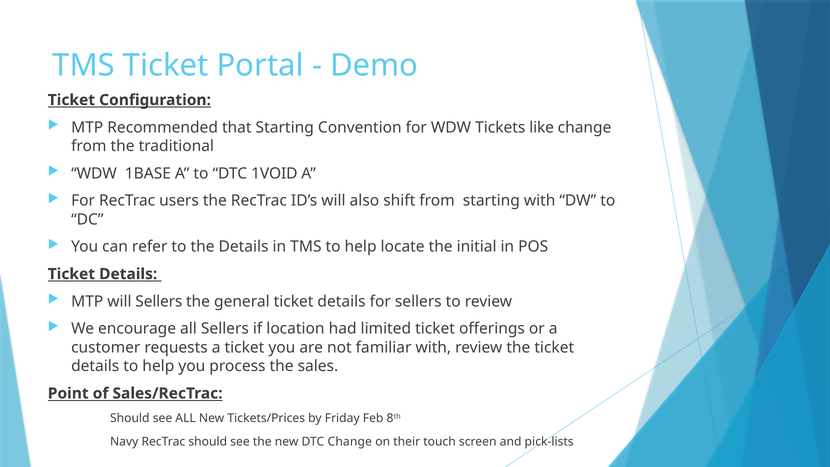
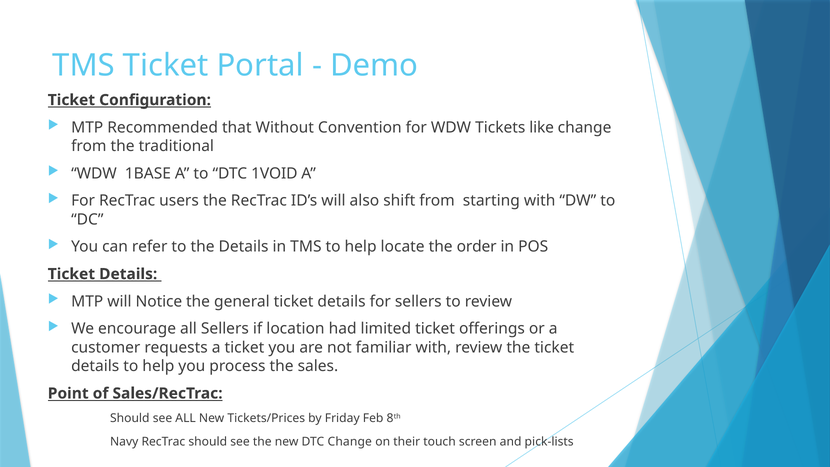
that Starting: Starting -> Without (285, 127)
initial: initial -> order (477, 247)
will Sellers: Sellers -> Notice (159, 301)
